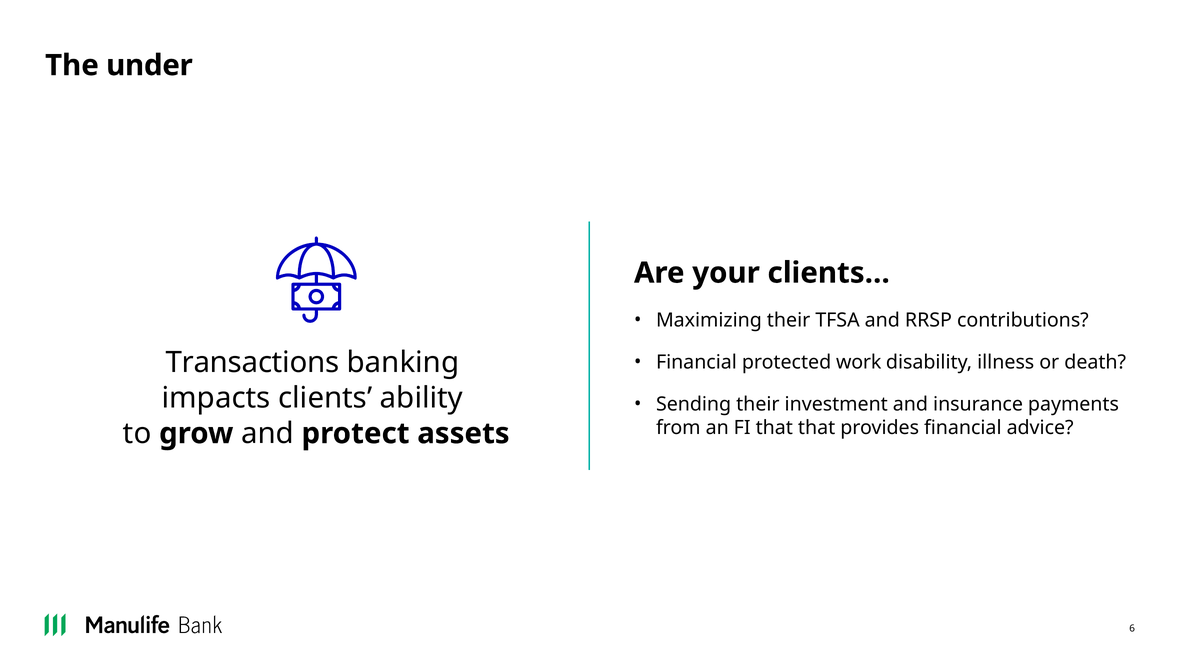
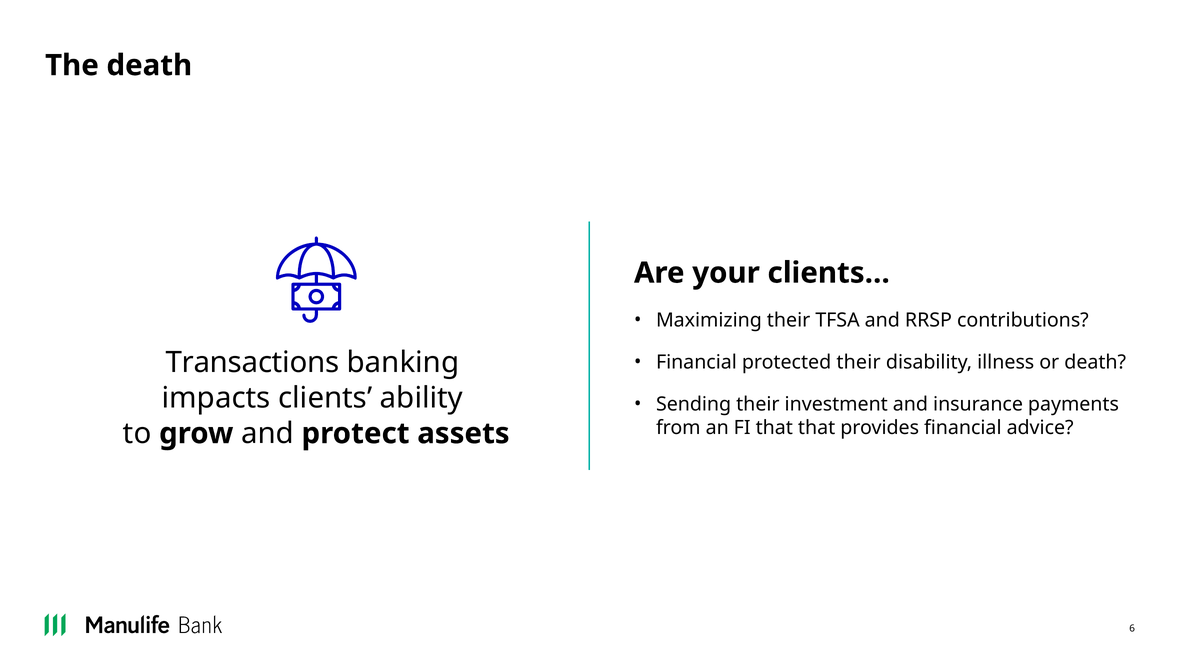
The under: under -> death (149, 65)
protected work: work -> their (859, 362)
